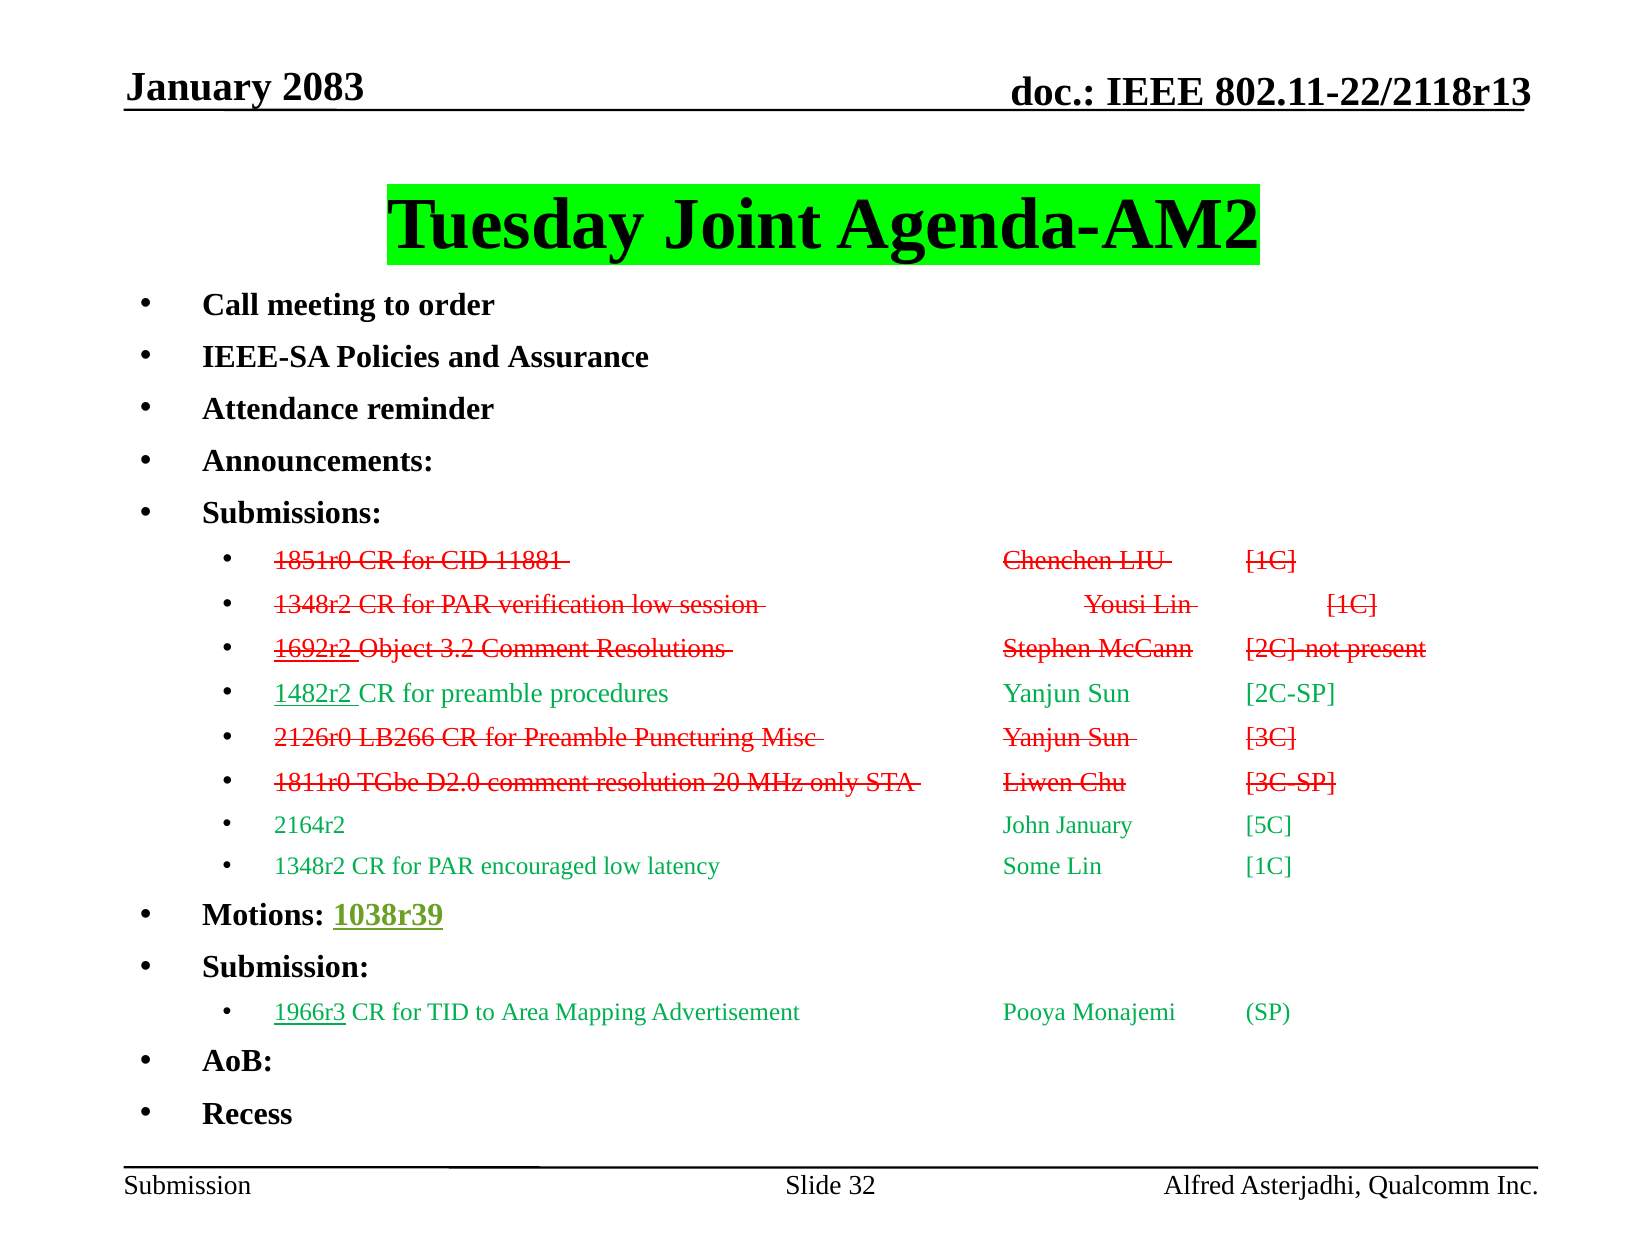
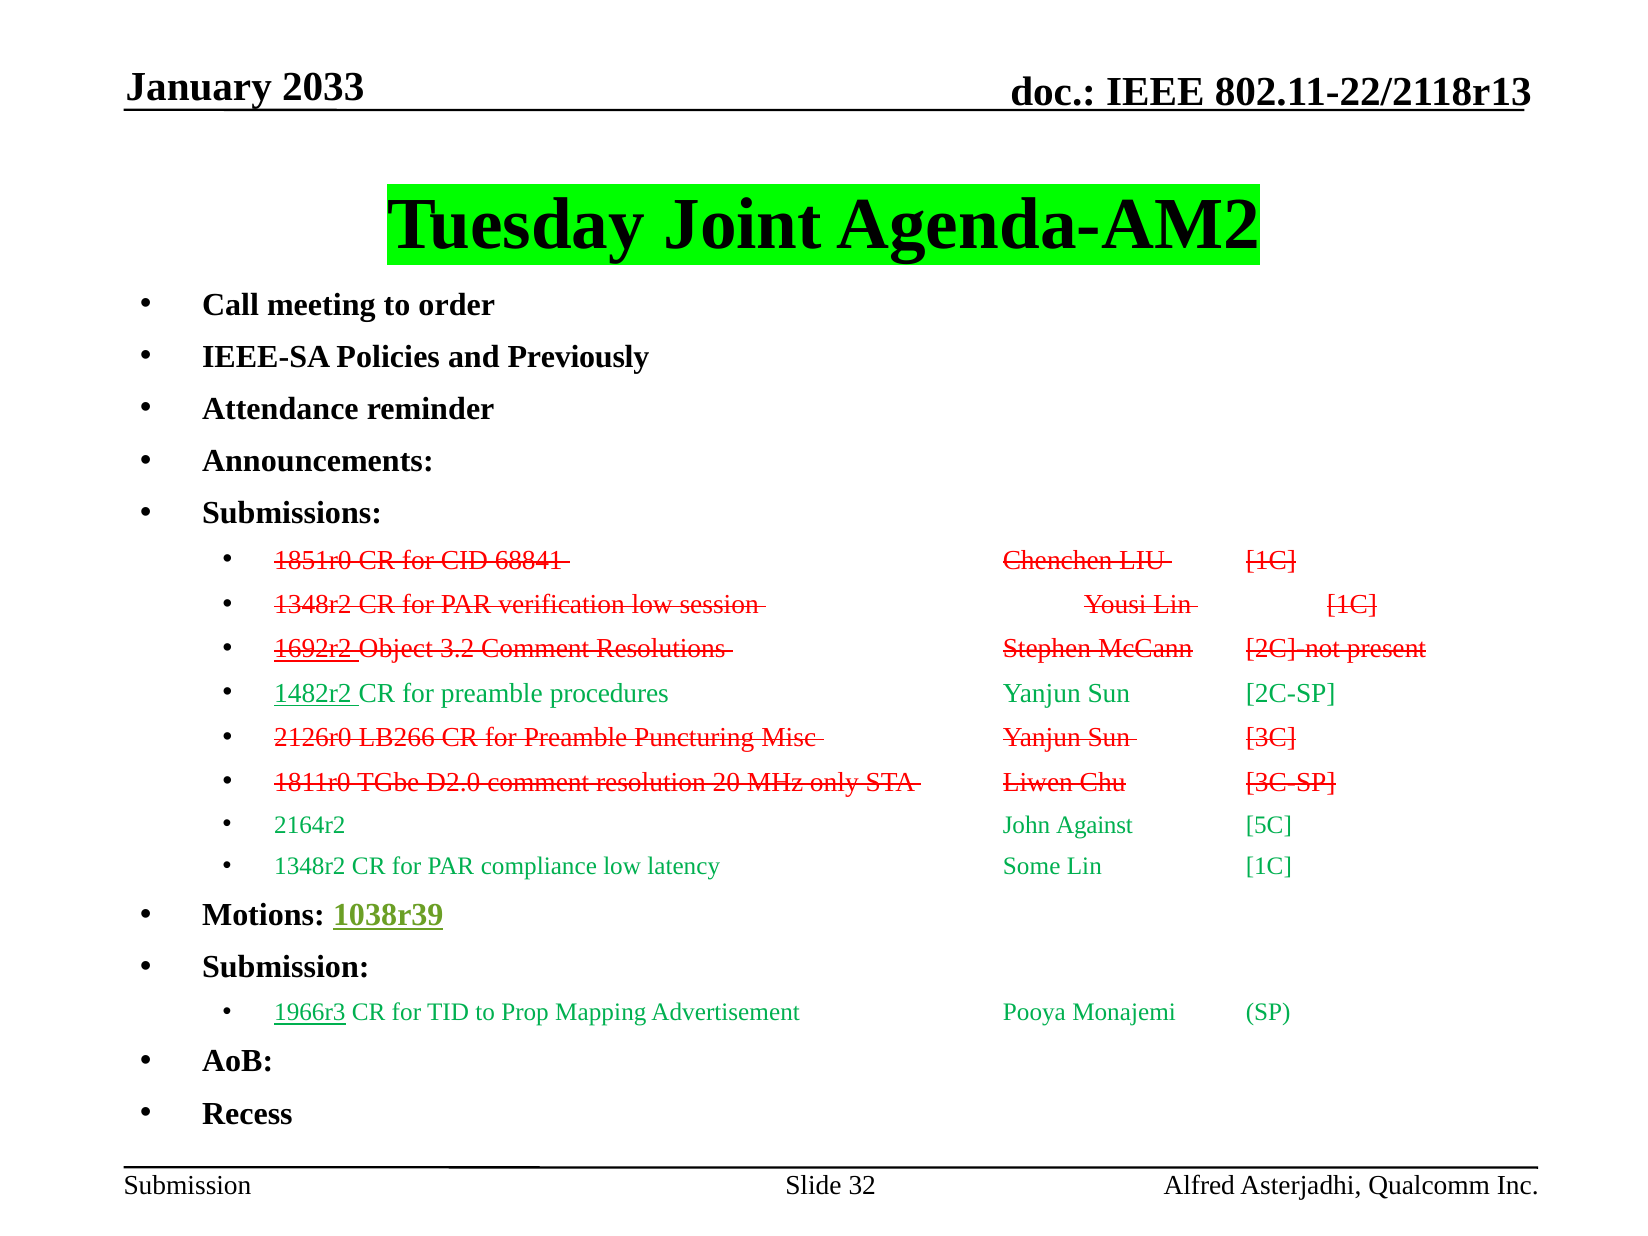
2083: 2083 -> 2033 (323, 87)
Assurance: Assurance -> Previously (578, 357)
11881: 11881 -> 68841 (529, 560)
John January: January -> Against (1094, 825)
encouraged: encouraged -> compliance (539, 867)
Area: Area -> Prop (525, 1013)
